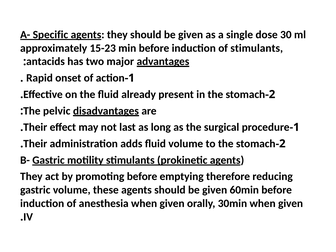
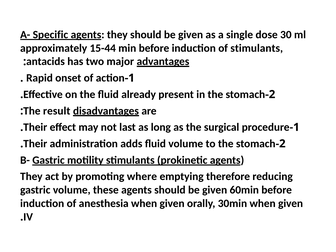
15-23: 15-23 -> 15-44 (103, 48)
pelvic: pelvic -> result (57, 111)
promoting before: before -> where (142, 177)
